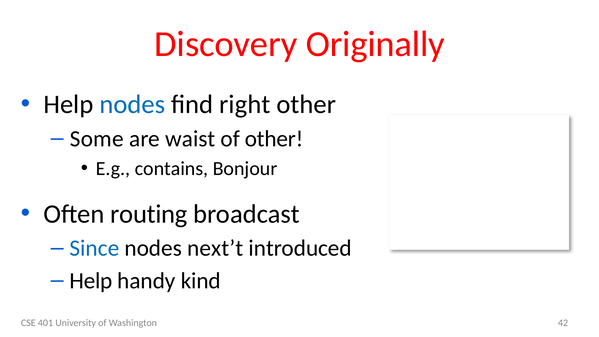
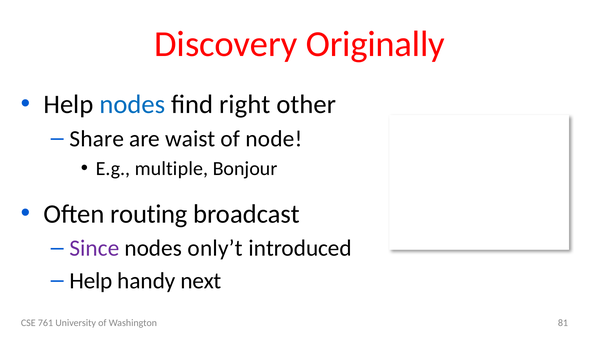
Some: Some -> Share (97, 139)
of other: other -> node (274, 139)
contains: contains -> multiple (171, 169)
Since colour: blue -> purple (94, 248)
next’t: next’t -> only’t (215, 248)
kind: kind -> next (201, 281)
401: 401 -> 761 (45, 323)
42: 42 -> 81 (563, 323)
